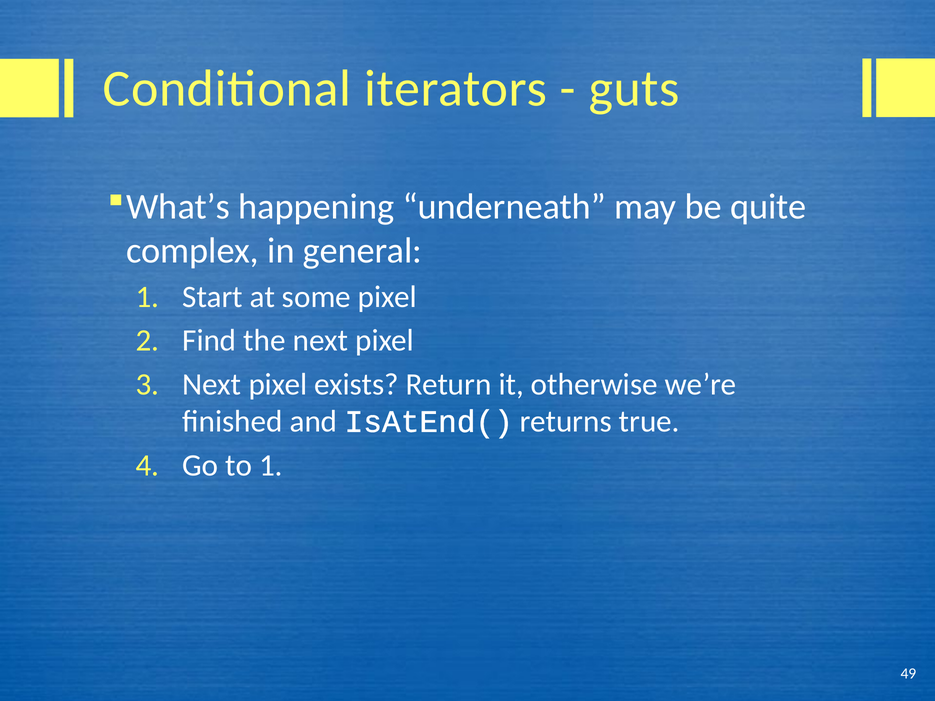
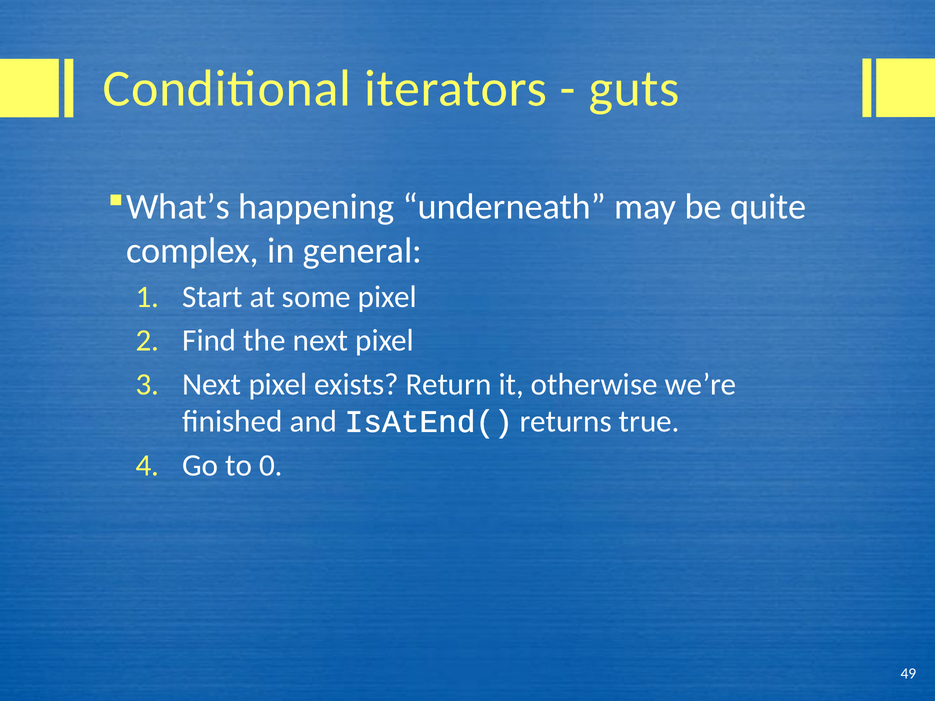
to 1: 1 -> 0 (271, 465)
